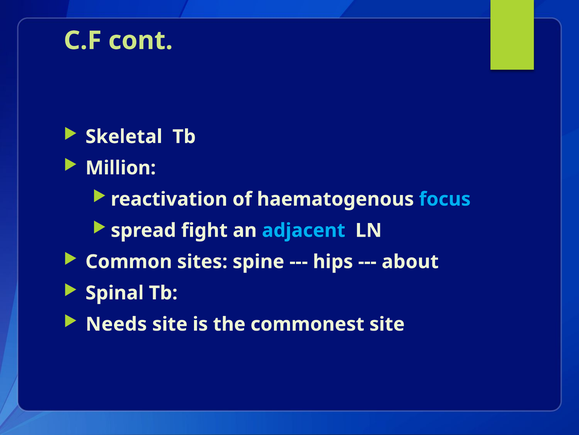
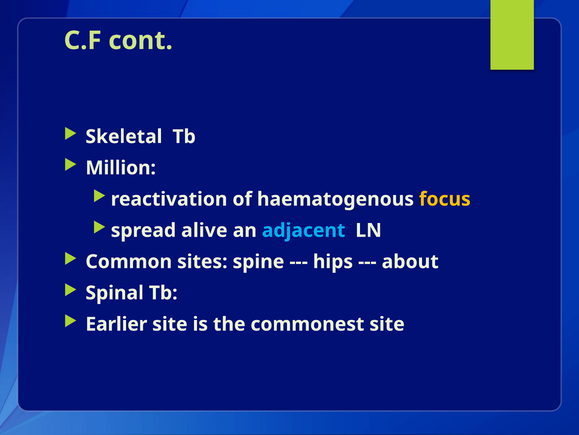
focus colour: light blue -> yellow (445, 199)
fight: fight -> alive (204, 230)
Needs: Needs -> Earlier (116, 324)
